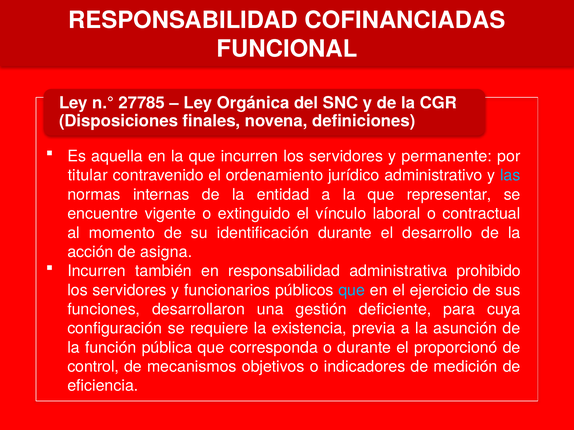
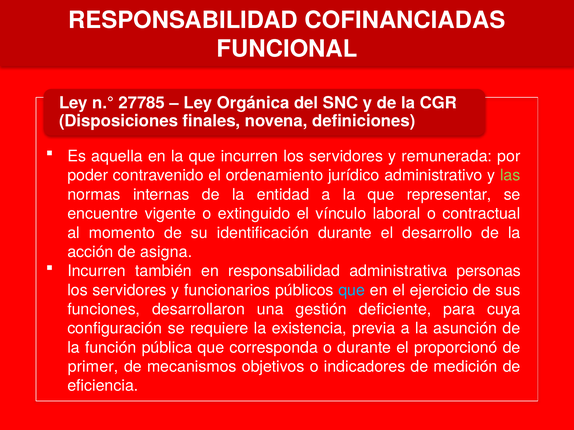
permanente: permanente -> remunerada (447, 156)
titular: titular -> poder (88, 176)
las colour: light blue -> light green (510, 176)
prohibido: prohibido -> personas (489, 271)
control: control -> primer (93, 367)
